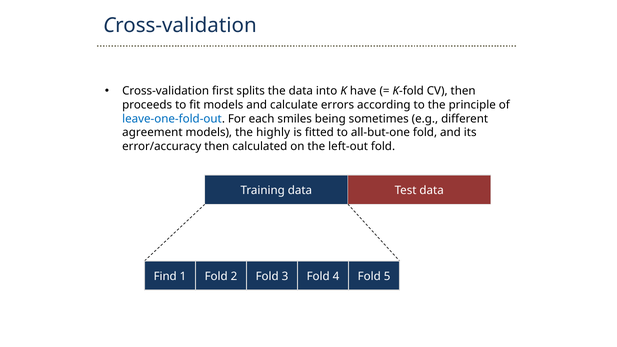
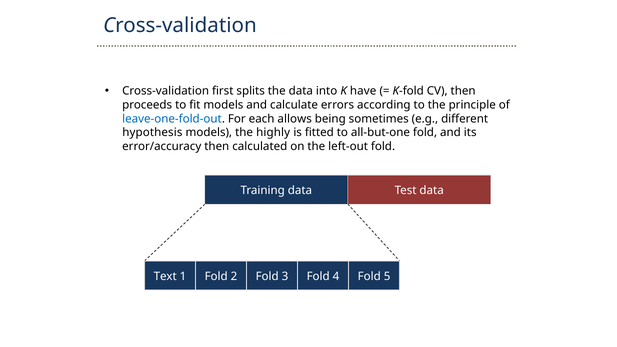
smiles: smiles -> allows (295, 119)
agreement: agreement -> hypothesis (152, 133)
Find: Find -> Text (165, 276)
